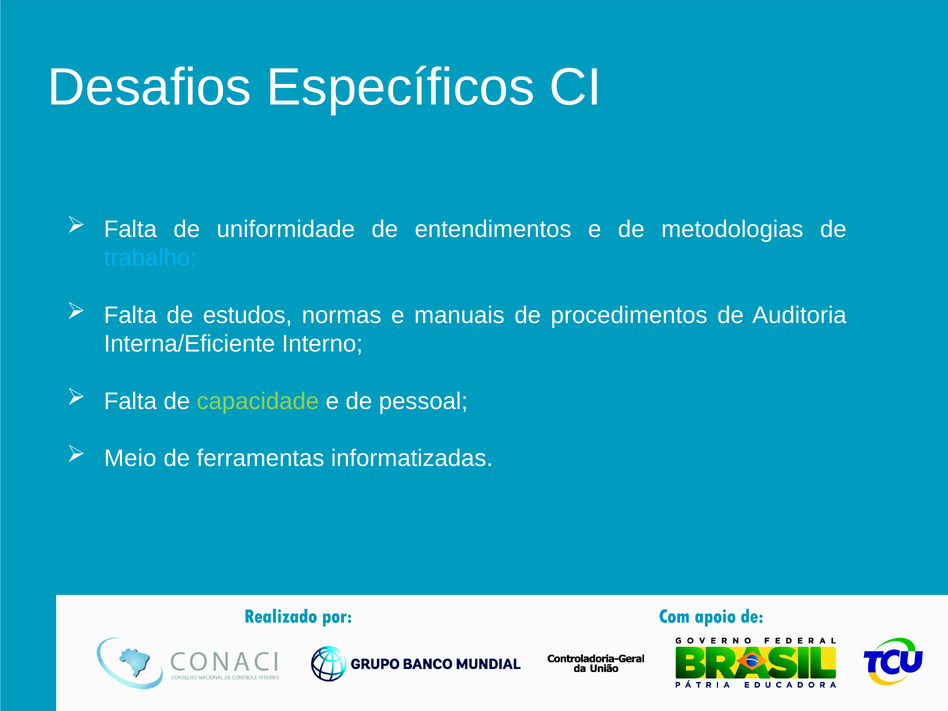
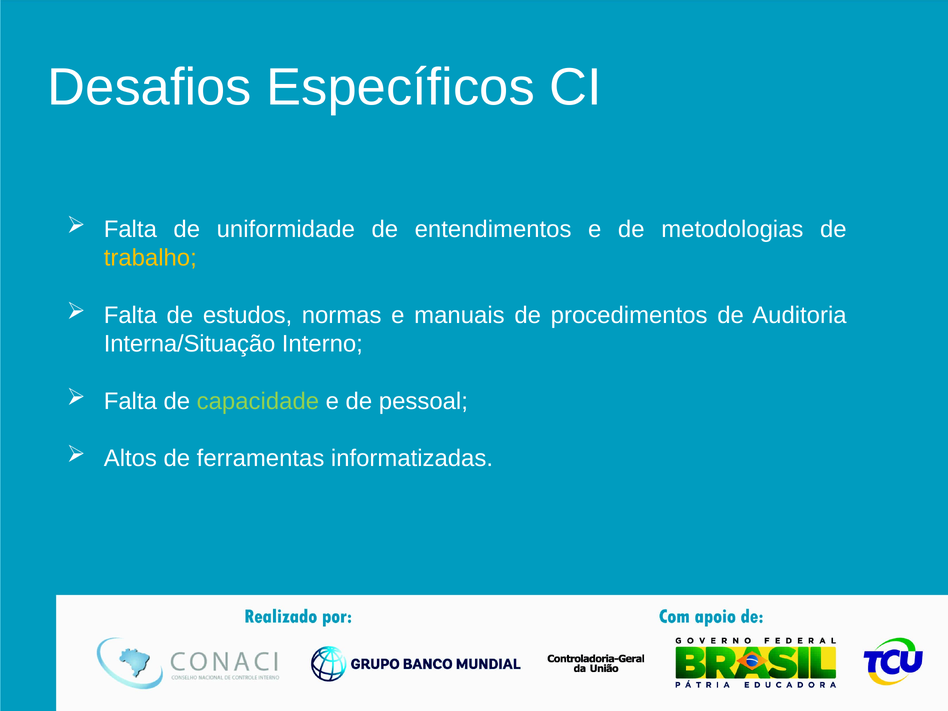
trabalho colour: light blue -> yellow (150, 258)
Interna/Eficiente: Interna/Eficiente -> Interna/Situação (190, 344)
Meio: Meio -> Altos (130, 458)
